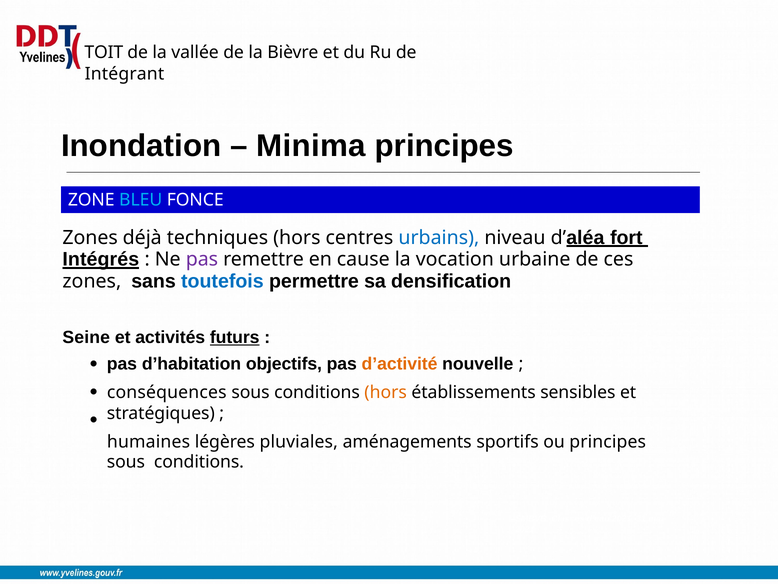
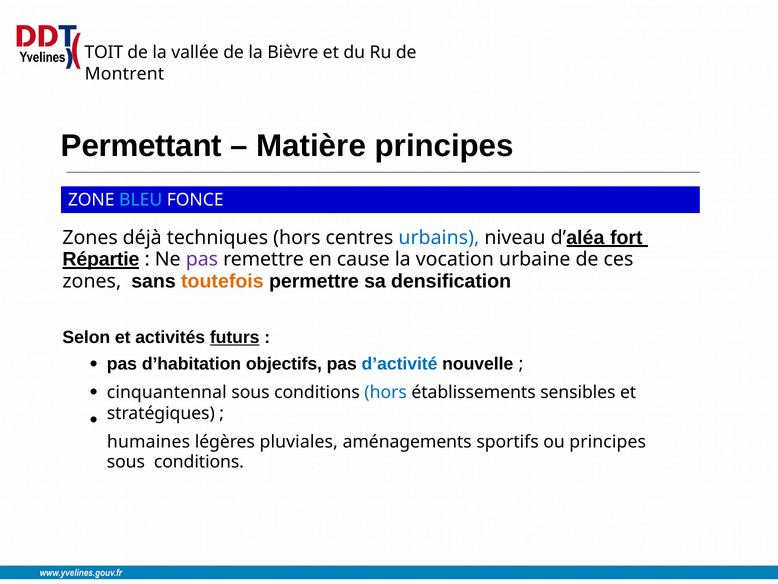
Intégrant: Intégrant -> Montrent (124, 74)
Inondation: Inondation -> Permettant (141, 146)
Minima: Minima -> Matière (311, 146)
Intégrés: Intégrés -> Répartie (101, 259)
toutefois colour: blue -> orange (222, 281)
Seine: Seine -> Selon (86, 337)
d’activité colour: orange -> blue (400, 364)
conséquences: conséquences -> cinquantennal (167, 392)
hors colour: orange -> blue (386, 392)
